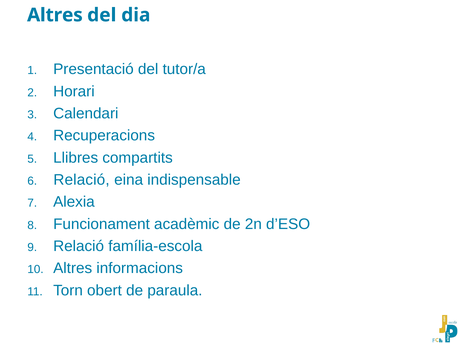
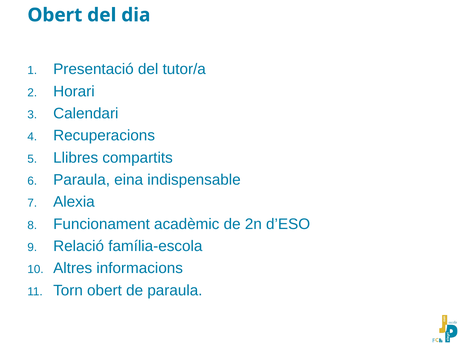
Altres: Altres -> Obert (55, 15)
Relació: Relació -> Paraula (82, 180)
